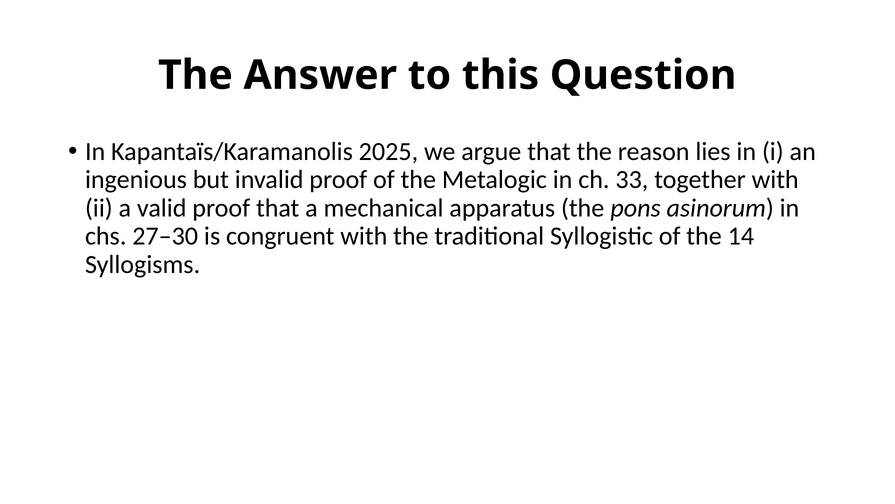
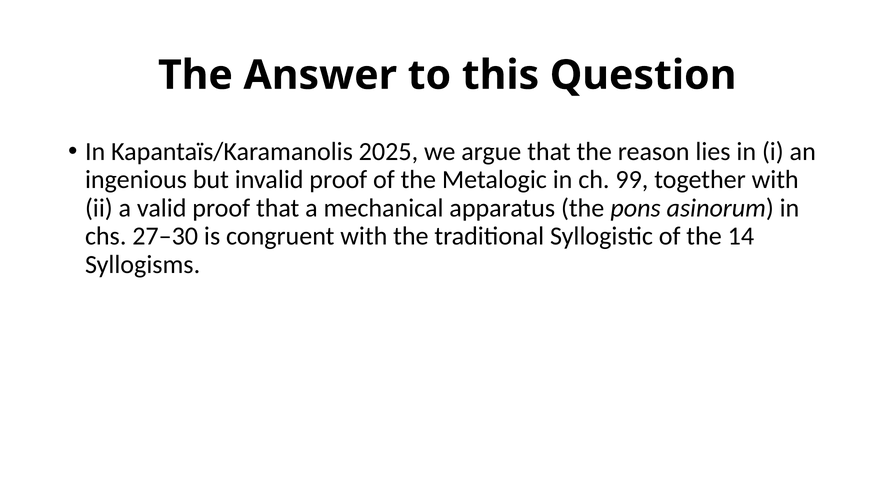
33: 33 -> 99 (632, 180)
